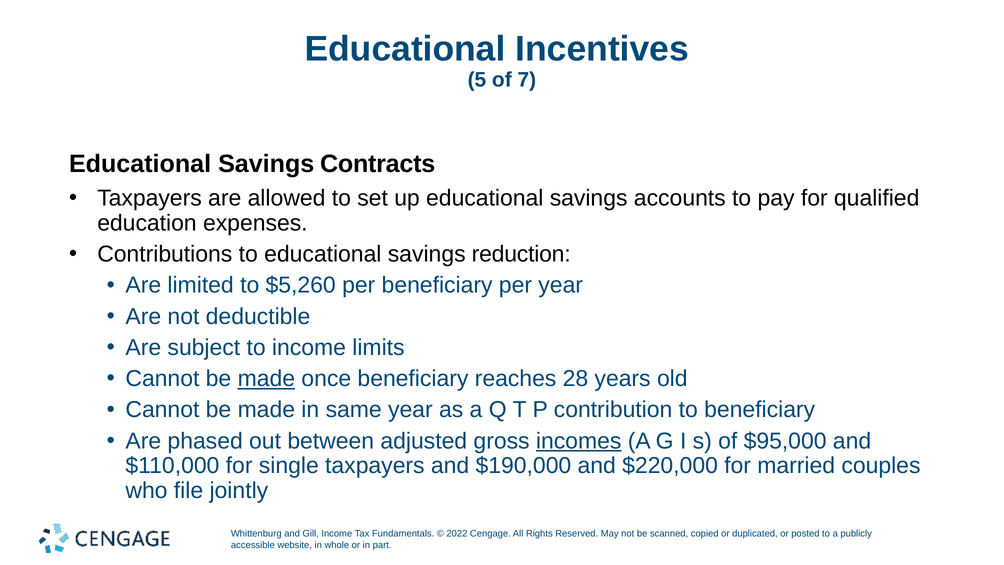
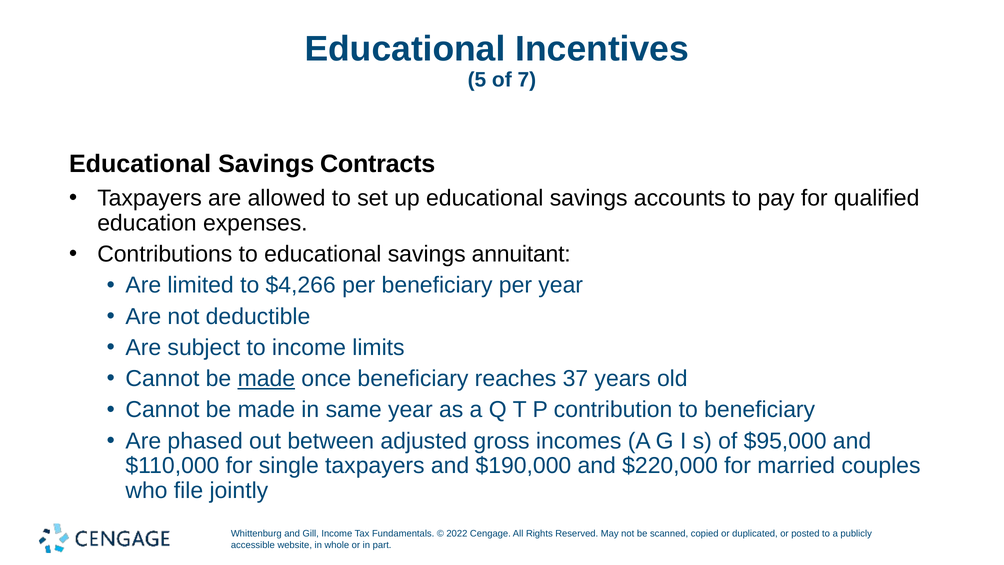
reduction: reduction -> annuitant (521, 254)
$5,260: $5,260 -> $4,266 (301, 285)
28: 28 -> 37 (575, 379)
incomes underline: present -> none (579, 441)
